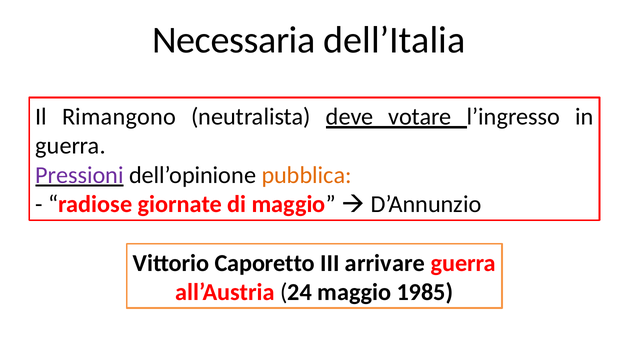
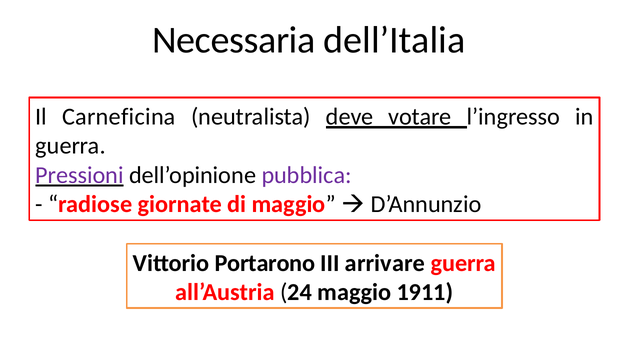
Rimangono: Rimangono -> Carneficina (119, 117)
pubblica colour: orange -> purple (307, 175)
Caporetto: Caporetto -> Portarono (265, 263)
1985: 1985 -> 1911 (425, 292)
